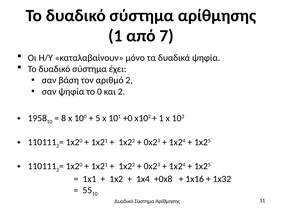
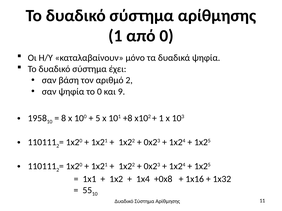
από 7: 7 -> 0 (167, 36)
και 2: 2 -> 9 (121, 92)
+0: +0 -> +8 (128, 118)
